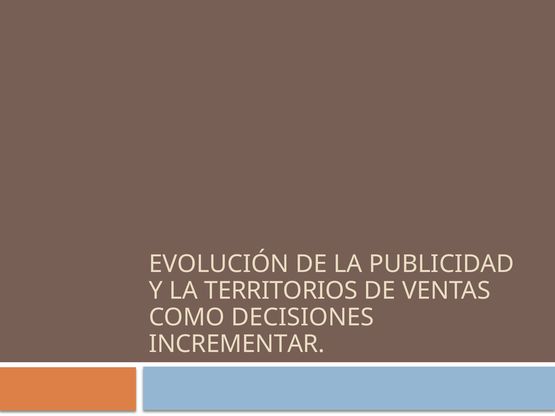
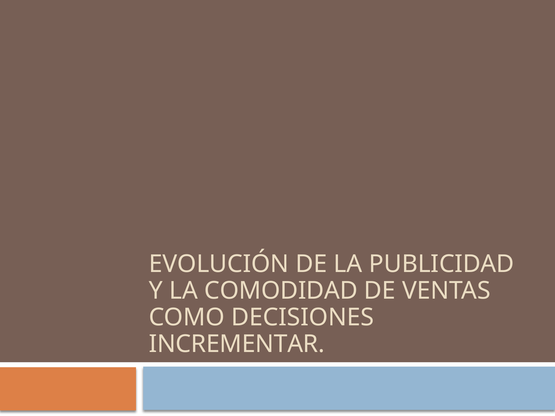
TERRITORIOS: TERRITORIOS -> COMODIDAD (281, 291)
